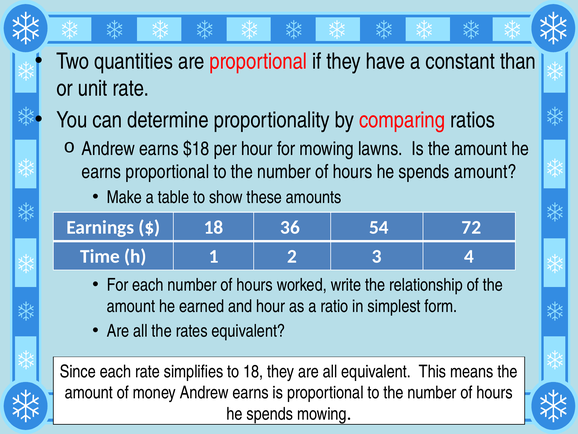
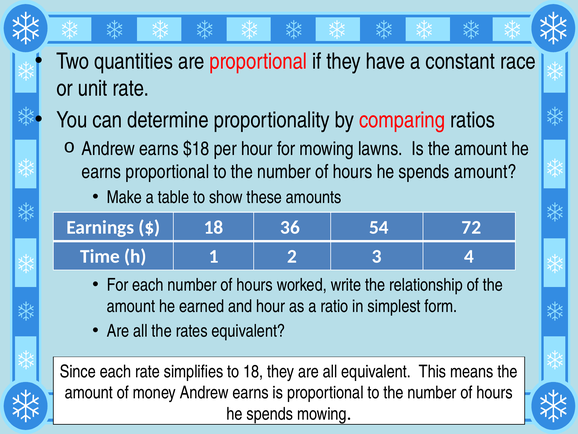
than: than -> race (518, 61)
